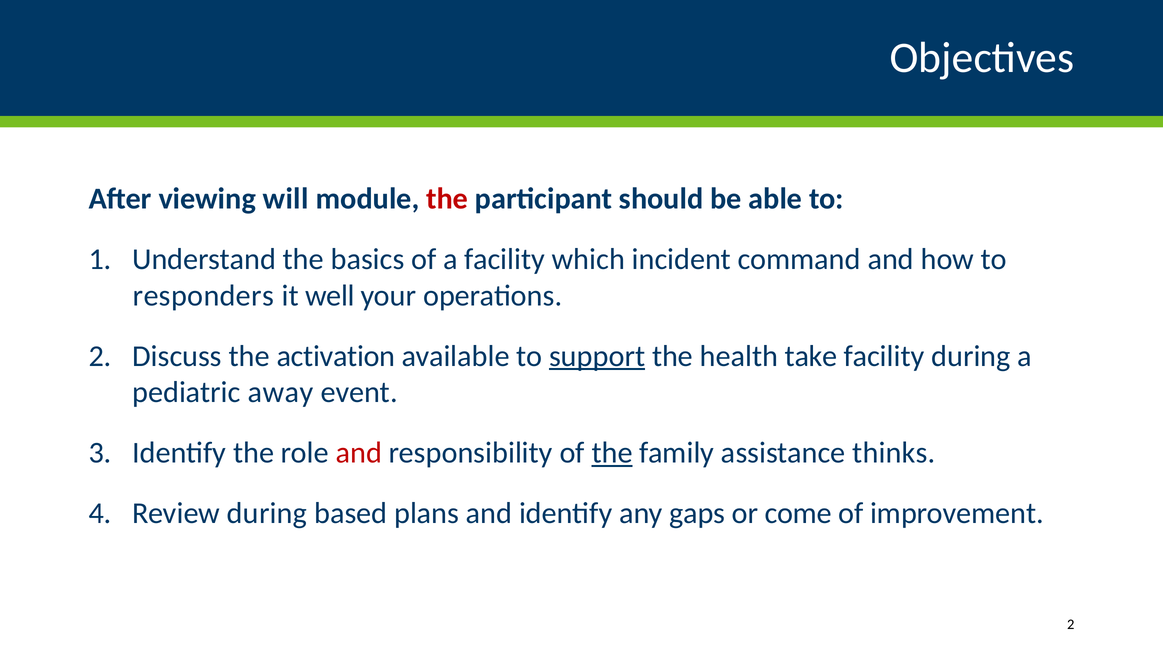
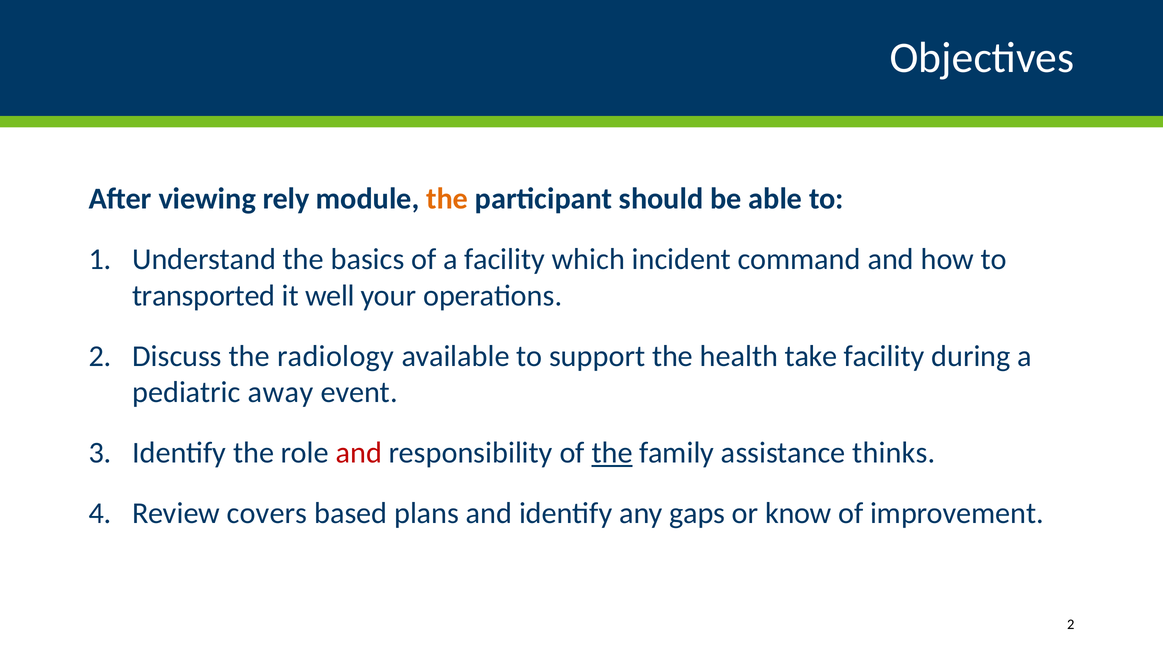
will: will -> rely (286, 199)
the colour: red -> orange (447, 199)
responders: responders -> transported (204, 296)
activation: activation -> radiology (336, 356)
support underline: present -> none (597, 356)
Review during: during -> covers (267, 514)
come: come -> know (798, 514)
